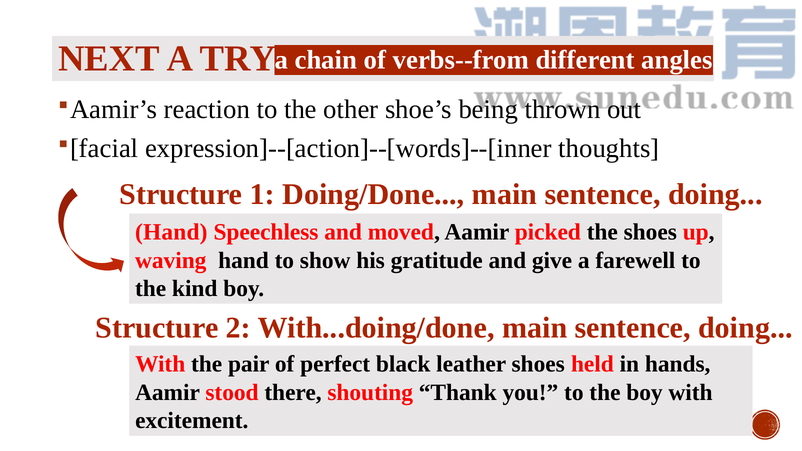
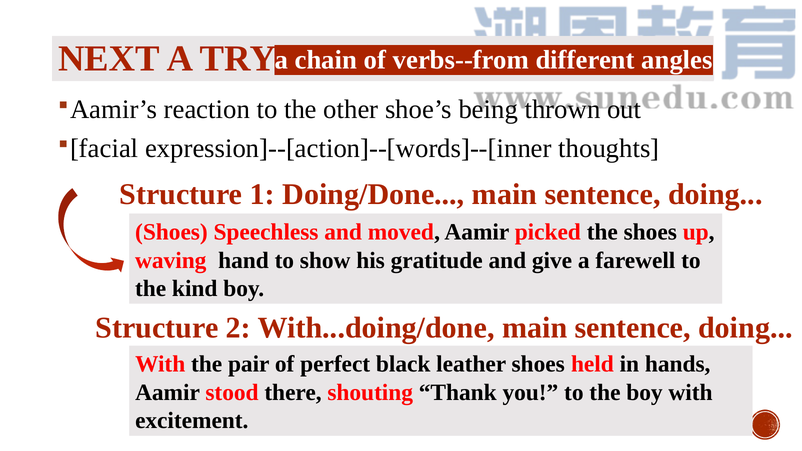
Hand: Hand -> Shoes (171, 232)
